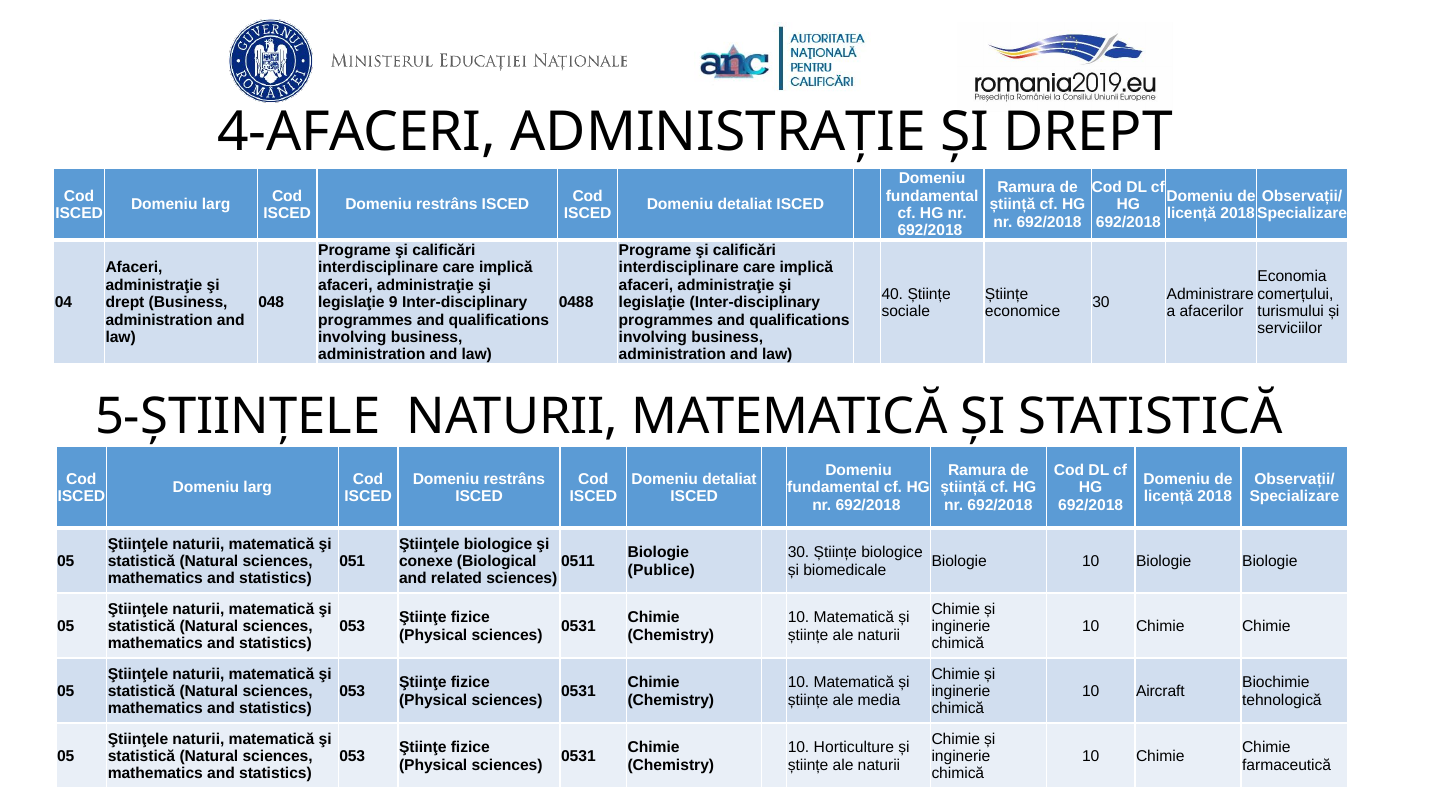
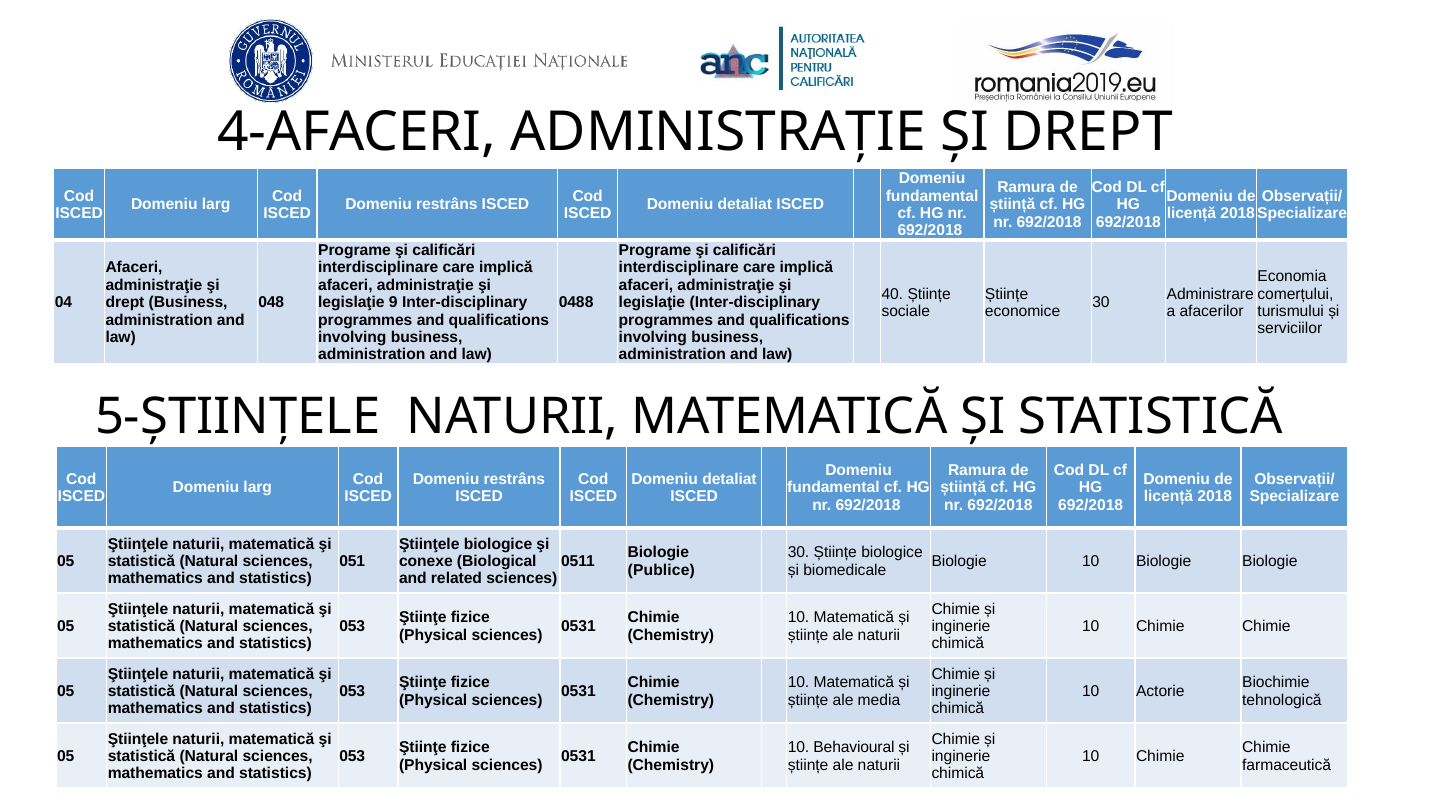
Aircraft: Aircraft -> Actorie (1160, 691)
Horticulture: Horticulture -> Behavioural (854, 748)
